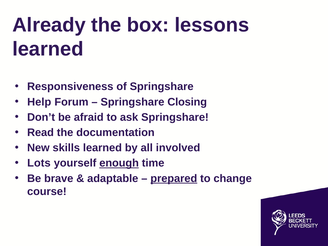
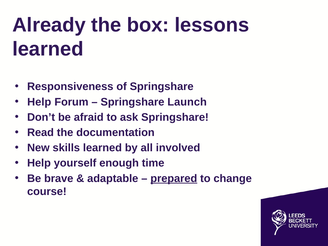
Closing: Closing -> Launch (187, 102)
Lots: Lots -> Help (39, 163)
enough underline: present -> none (119, 163)
